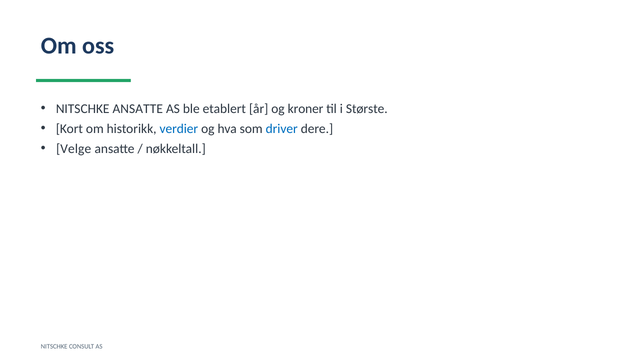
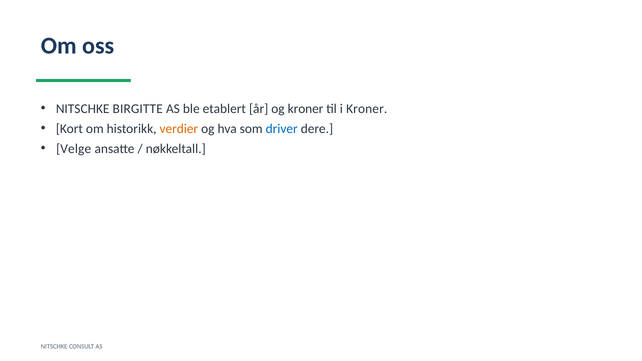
NITSCHKE ANSATTE: ANSATTE -> BIRGITTE (138, 109)
i Største: Største -> Kroner (367, 109)
verdier colour: blue -> orange (179, 129)
